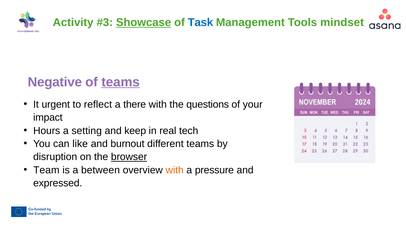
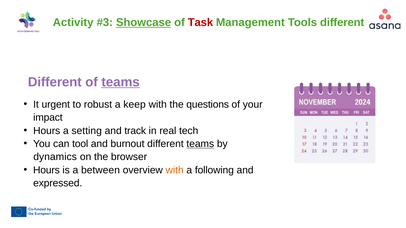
Task colour: blue -> red (200, 23)
Tools mindset: mindset -> different (342, 23)
Negative: Negative -> Different (55, 82)
reflect: reflect -> robust (98, 105)
there: there -> keep (135, 105)
keep: keep -> track (135, 131)
like: like -> tool (80, 144)
teams underline: none -> present (200, 144)
disruption: disruption -> dynamics (55, 157)
browser underline: present -> none (129, 157)
Team: Team -> Hours (46, 170)
pressure: pressure -> following (214, 170)
